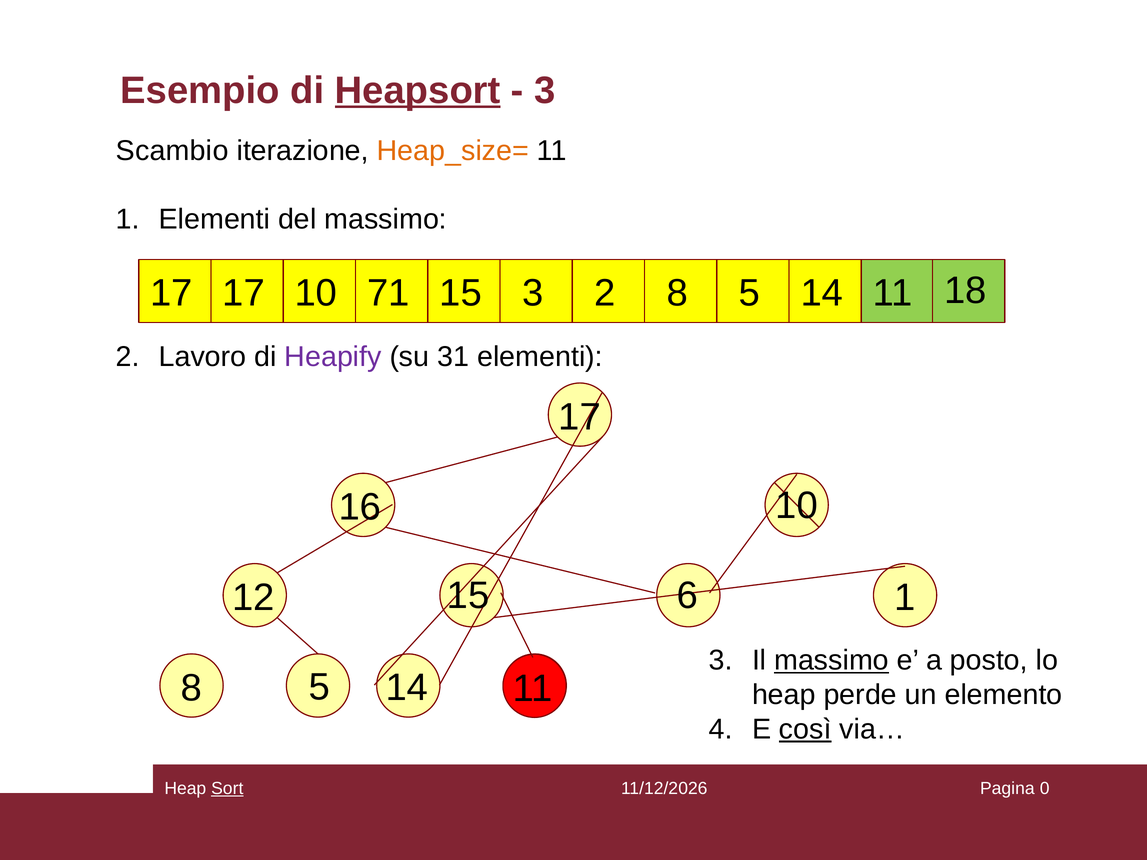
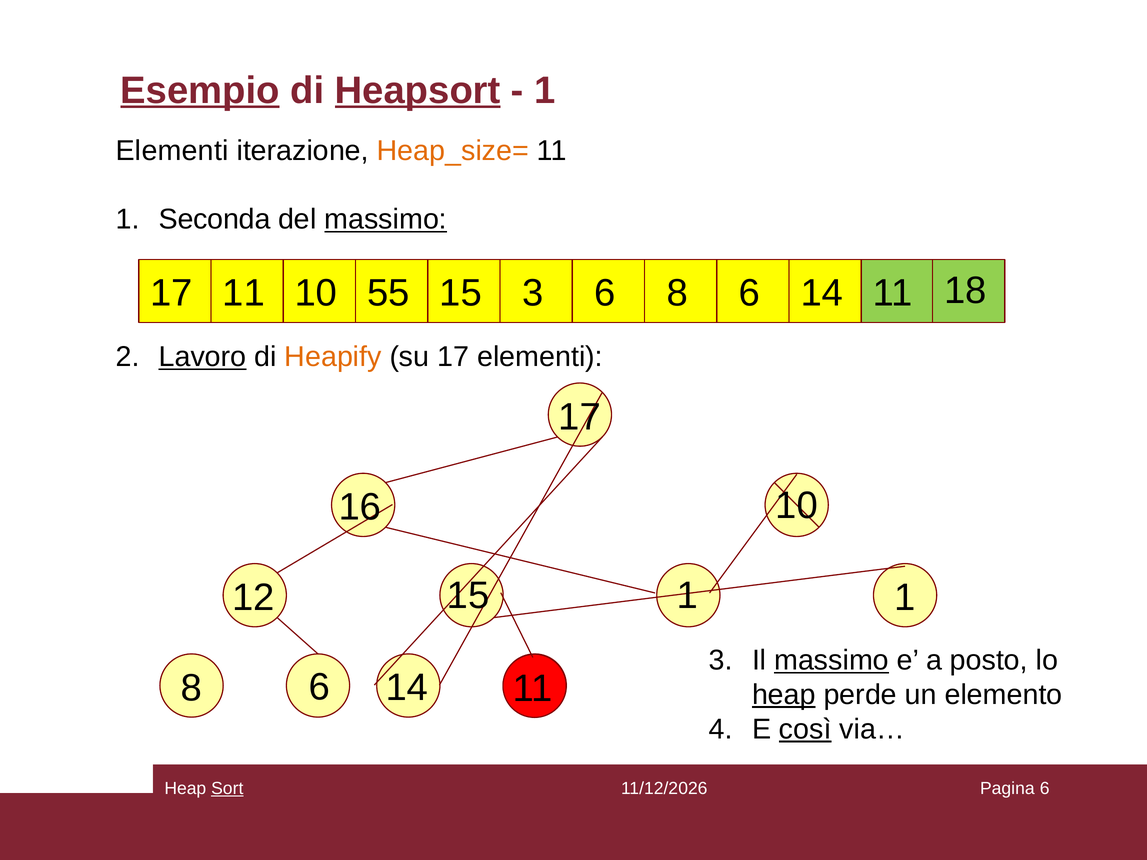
Esempio underline: none -> present (200, 90)
3: 3 -> 1 (545, 90)
Scambio: Scambio -> Elementi (172, 151)
1 Elementi: Elementi -> Seconda (215, 219)
massimo underline: none -> present (386, 219)
17 17: 17 -> 11 (244, 293)
71: 71 -> 55 (388, 293)
3 2: 2 -> 6 (605, 293)
5: 5 -> 6 (749, 293)
Lavoro underline: none -> present (203, 357)
Heapify colour: purple -> orange (333, 357)
su 31: 31 -> 17 (453, 357)
15 6: 6 -> 1 (688, 596)
5: 5 -> 6 (319, 687)
heap underline: none -> present (784, 695)
Pagina 0: 0 -> 6 (1045, 788)
